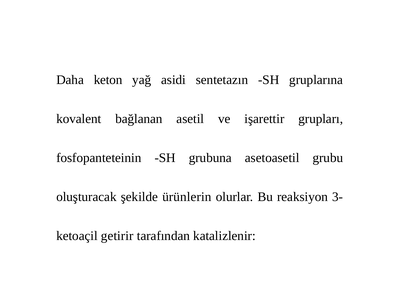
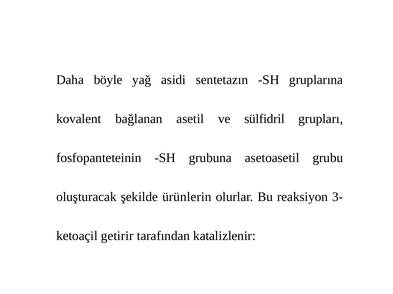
keton: keton -> böyle (108, 80)
işarettir: işarettir -> sülfidril (264, 119)
